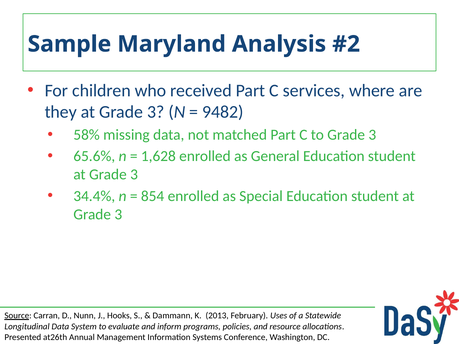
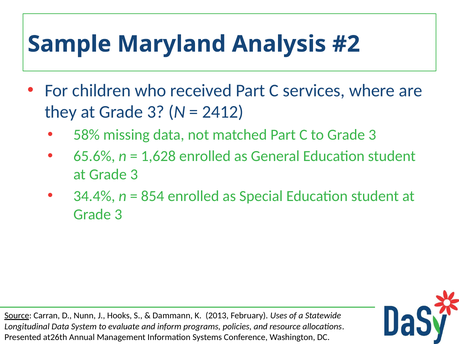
9482: 9482 -> 2412 (223, 112)
